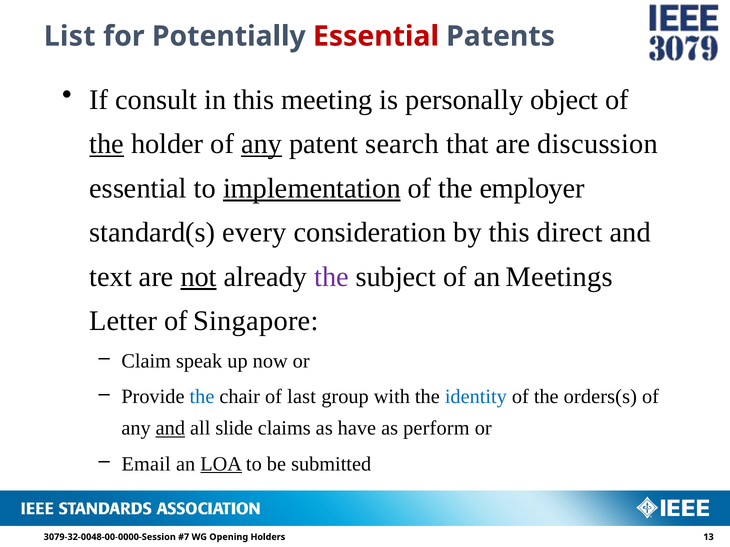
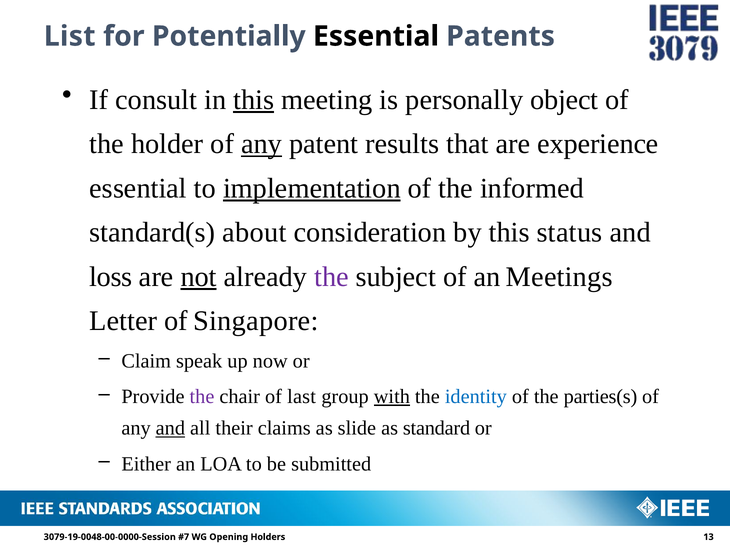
Essential colour: red -> black (376, 36)
this underline: none -> present (254, 100)
the underline: present -> none (107, 144)
search: search -> results (402, 144)
discussion: discussion -> experience (598, 144)
employer: employer -> informed (532, 188)
every: every -> about (254, 233)
direct: direct -> status (570, 233)
text: text -> loss (111, 277)
the colour: blue -> purple (202, 397)
with underline: none -> present (392, 397)
orders(s: orders(s -> parties(s (600, 397)
slide: slide -> their (234, 429)
have: have -> slide (357, 429)
perform: perform -> standard (437, 429)
Email: Email -> Either (146, 464)
LOA underline: present -> none (221, 464)
3079-32-0048-00-0000-Session: 3079-32-0048-00-0000-Session -> 3079-19-0048-00-0000-Session (110, 537)
